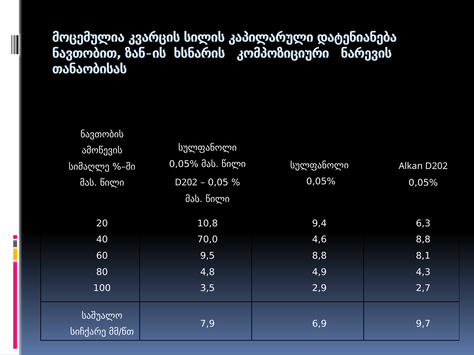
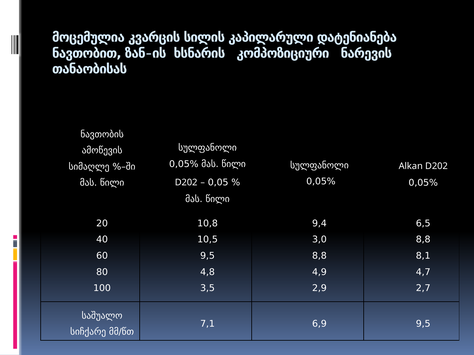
6,3: 6,3 -> 6,5 (423, 224)
70,0: 70,0 -> 10,5 (208, 240)
4,6: 4,6 -> 3,0 (319, 240)
4,3: 4,3 -> 4,7 (423, 272)
7,9: 7,9 -> 7,1 (207, 324)
6,9 9,7: 9,7 -> 9,5 (423, 324)
